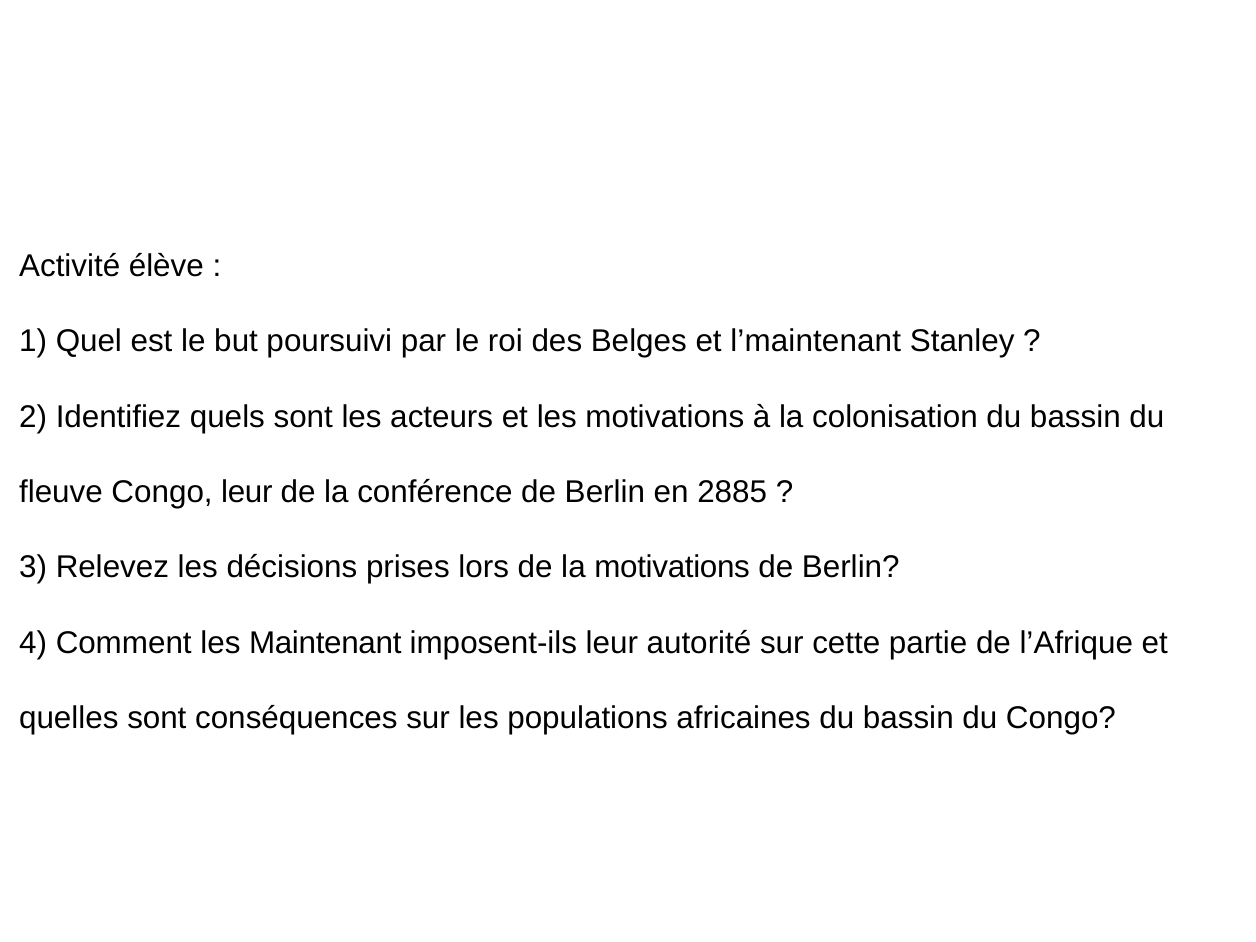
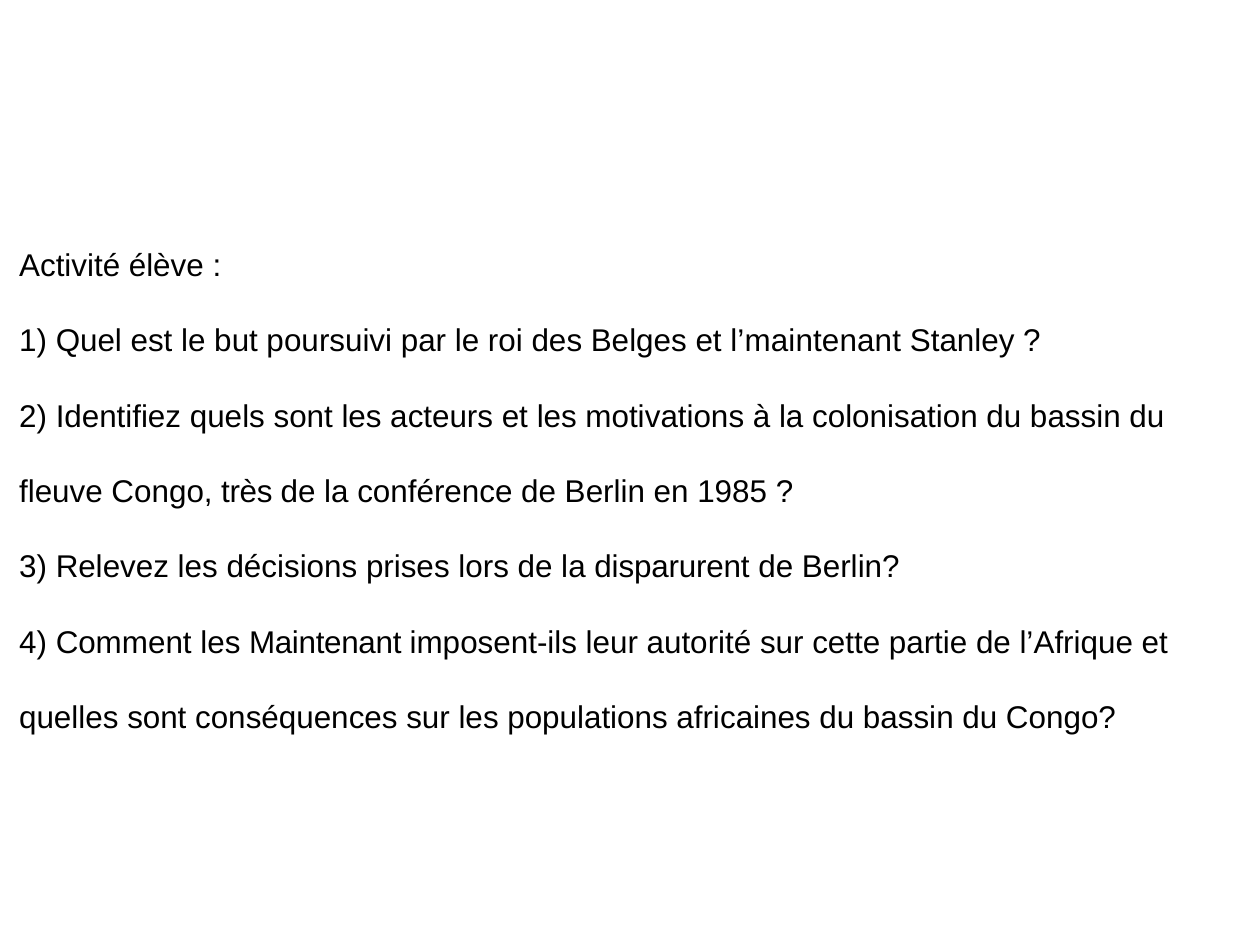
Congo leur: leur -> très (247, 492)
2885: 2885 -> 1985 (732, 492)
la motivations: motivations -> disparurent (672, 567)
